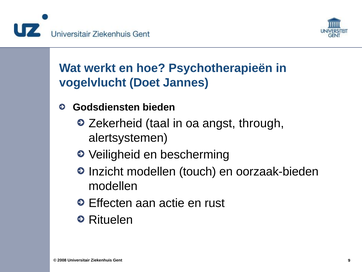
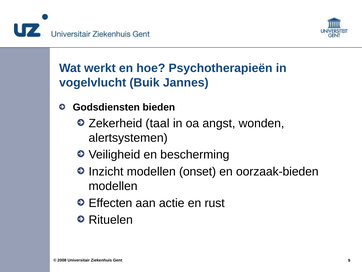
Doet: Doet -> Buik (145, 83)
through: through -> wonden (262, 123)
touch: touch -> onset (198, 171)
